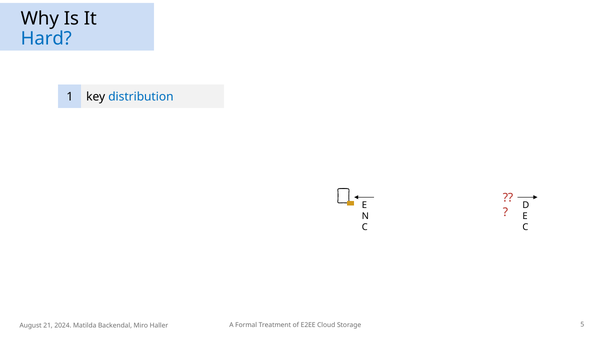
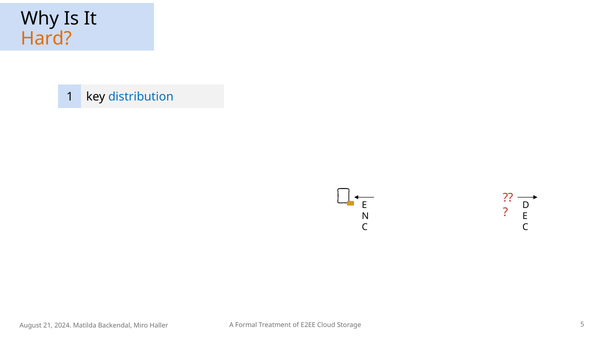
Hard colour: blue -> orange (46, 39)
